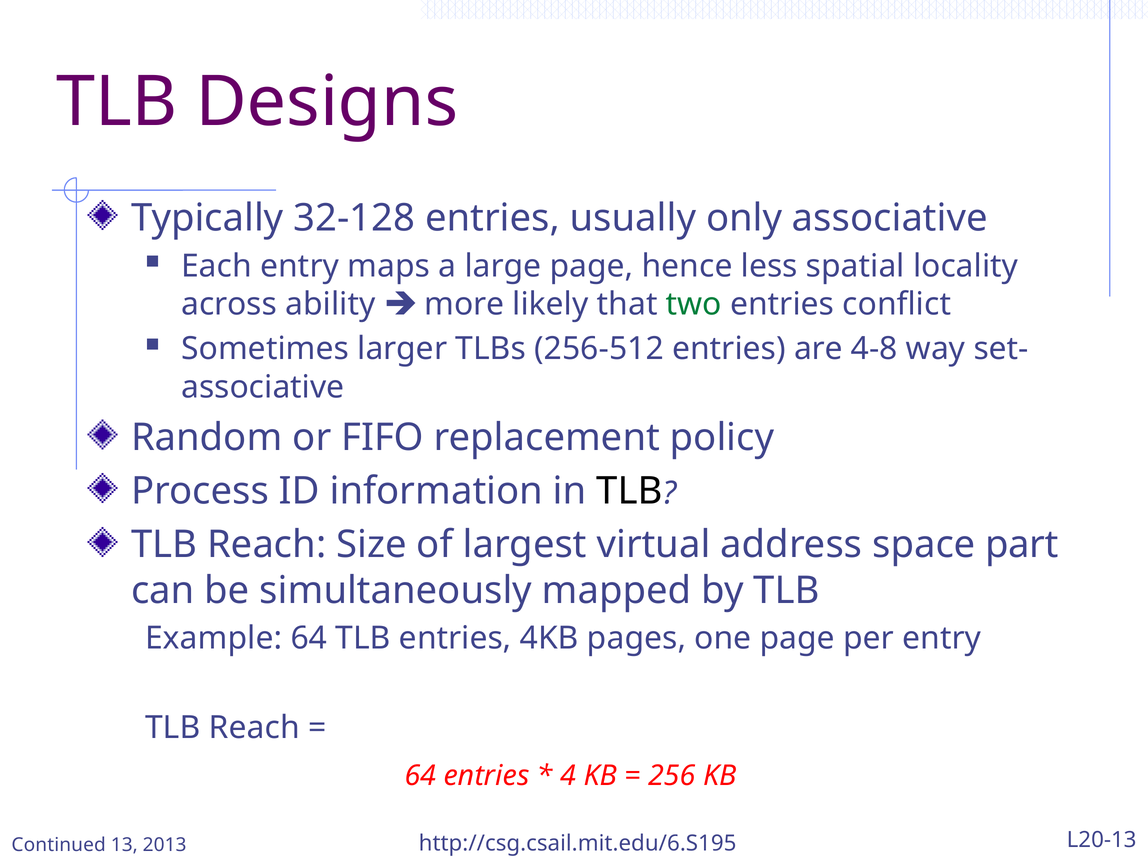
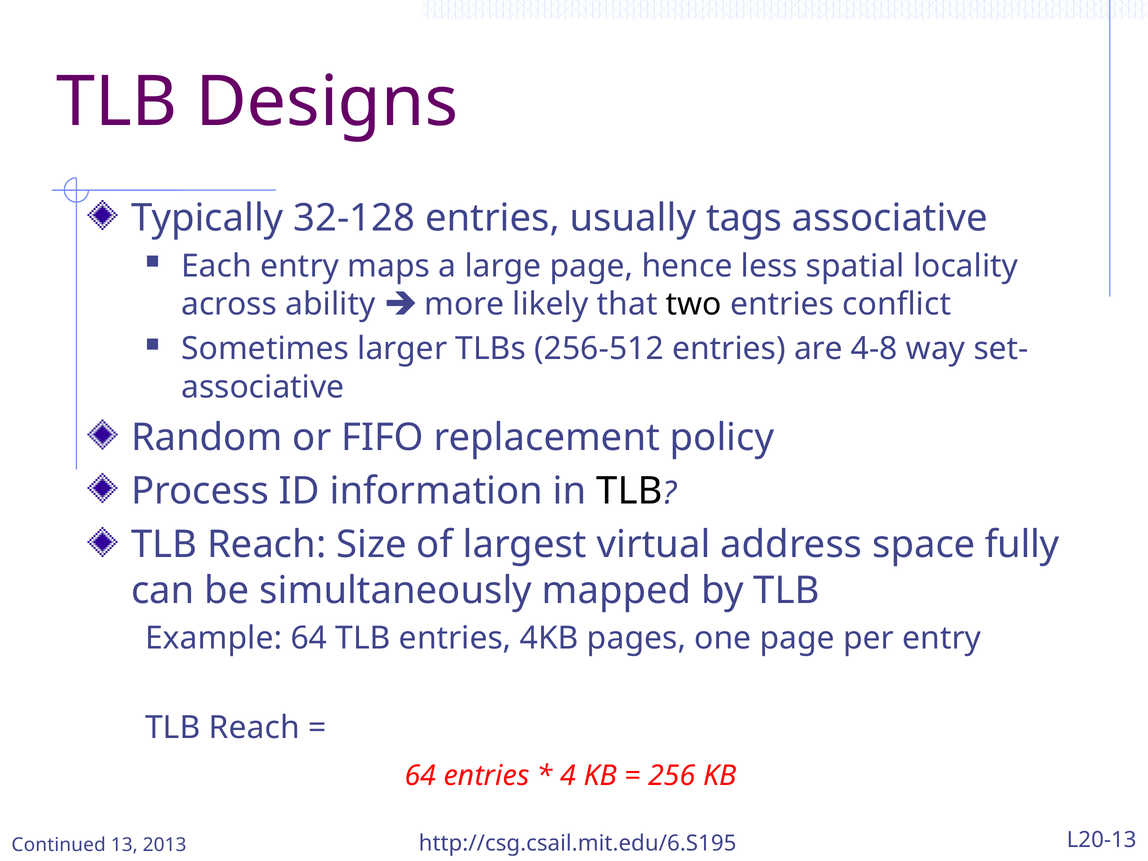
only: only -> tags (744, 218)
two colour: green -> black (694, 304)
part: part -> fully (1022, 545)
